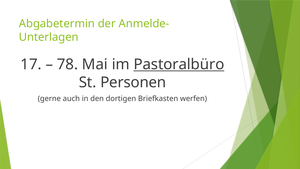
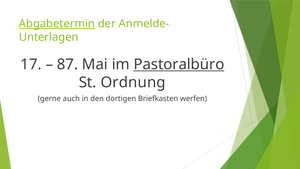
Abgabetermin underline: none -> present (57, 24)
78: 78 -> 87 (67, 64)
Personen: Personen -> Ordnung (133, 82)
